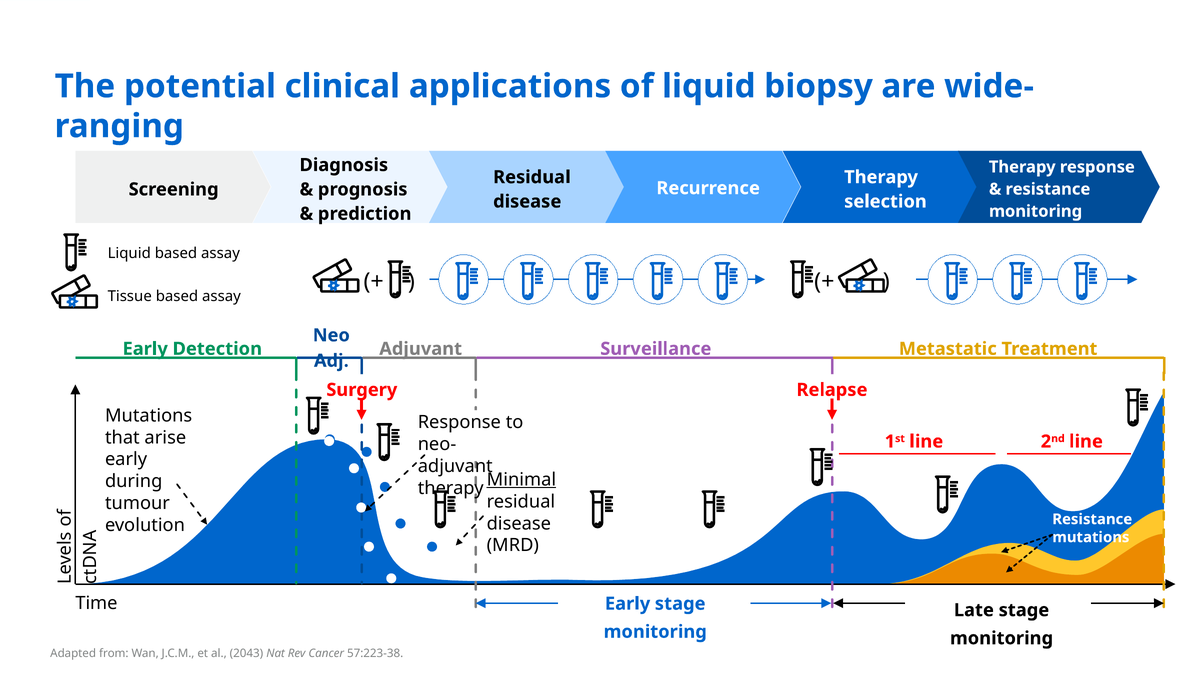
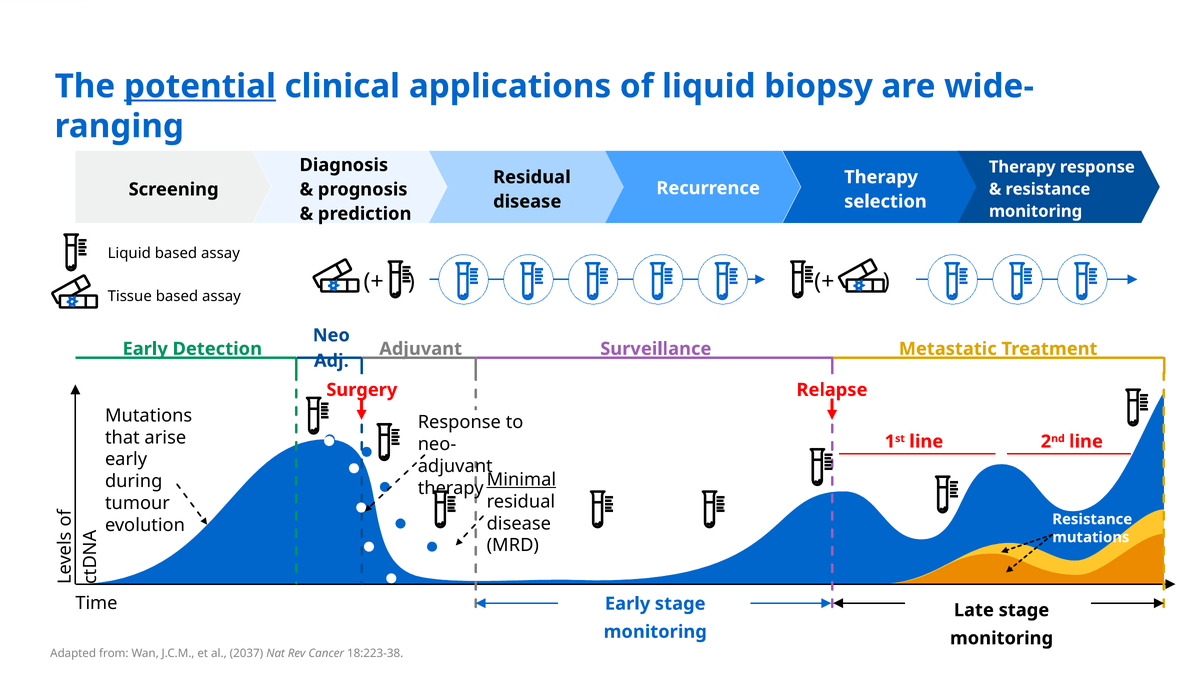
potential underline: none -> present (200, 86)
2043: 2043 -> 2037 (246, 653)
57:223-38: 57:223-38 -> 18:223-38 (375, 653)
